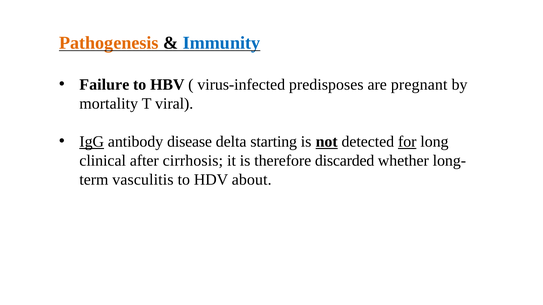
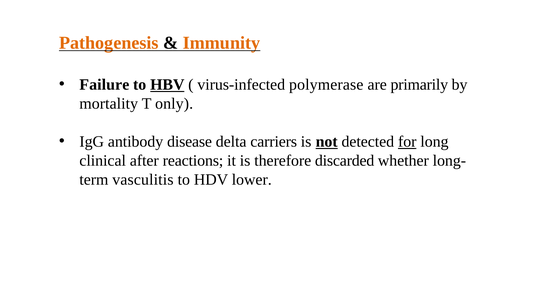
Immunity colour: blue -> orange (221, 43)
HBV underline: none -> present (167, 85)
predisposes: predisposes -> polymerase (326, 85)
pregnant: pregnant -> primarily (419, 85)
viral: viral -> only (174, 104)
IgG underline: present -> none (92, 142)
starting: starting -> carriers (274, 142)
cirrhosis: cirrhosis -> reactions (193, 161)
about: about -> lower (252, 180)
